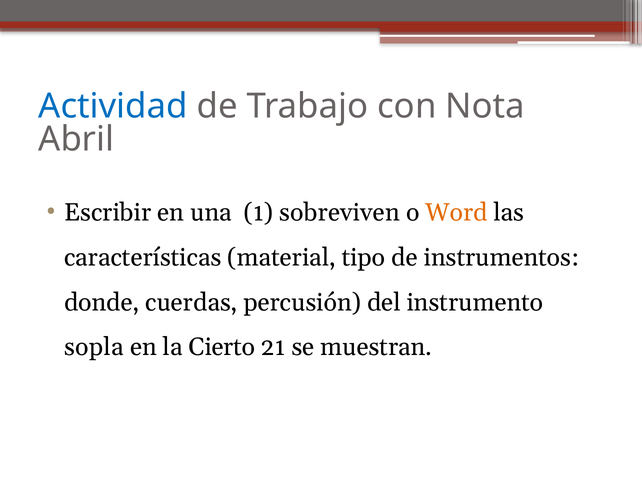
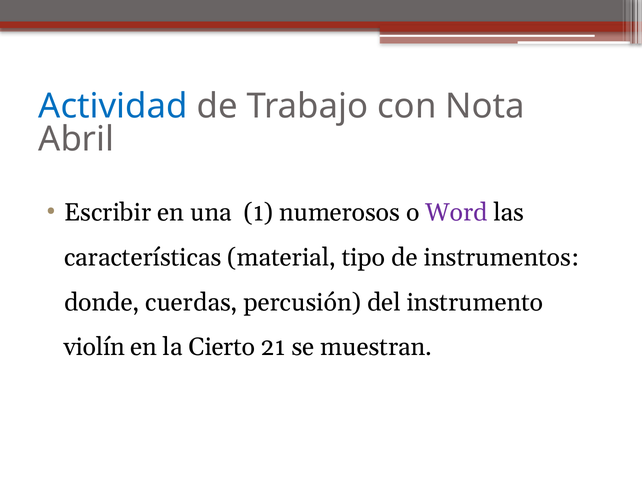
sobreviven: sobreviven -> numerosos (340, 213)
Word colour: orange -> purple (457, 213)
sopla: sopla -> violín (94, 348)
